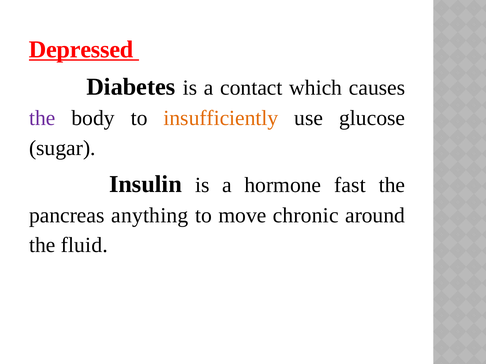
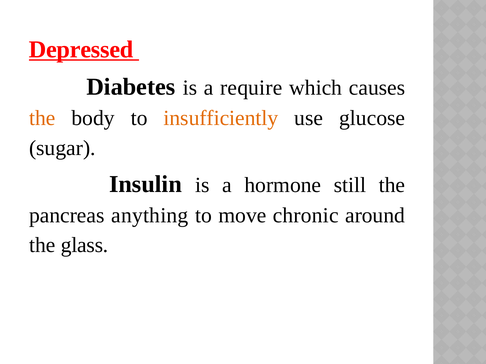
contact: contact -> require (251, 88)
the colour: purple -> orange (42, 118)
fast: fast -> still (350, 185)
fluid: fluid -> glass (85, 245)
